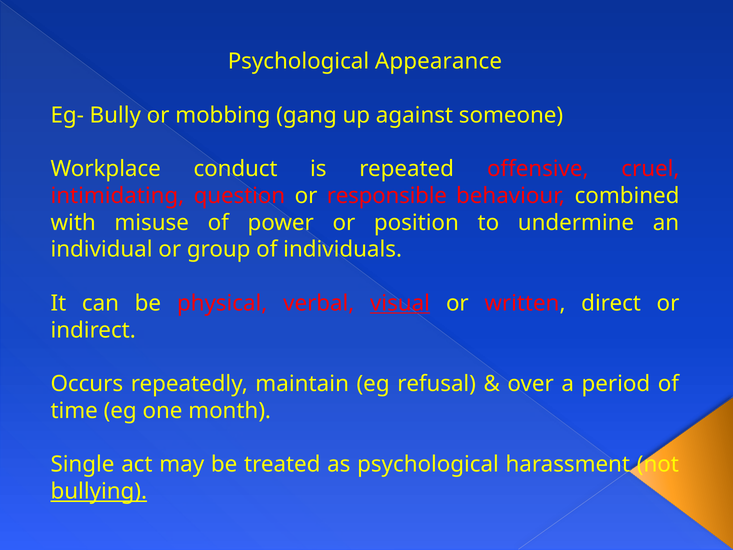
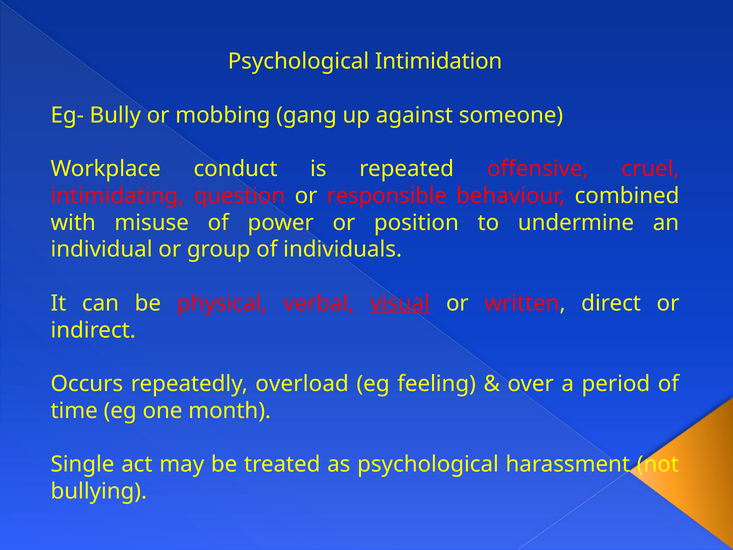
Appearance: Appearance -> Intimidation (439, 61)
maintain: maintain -> overload (302, 384)
refusal: refusal -> feeling (437, 384)
bullying underline: present -> none (99, 491)
